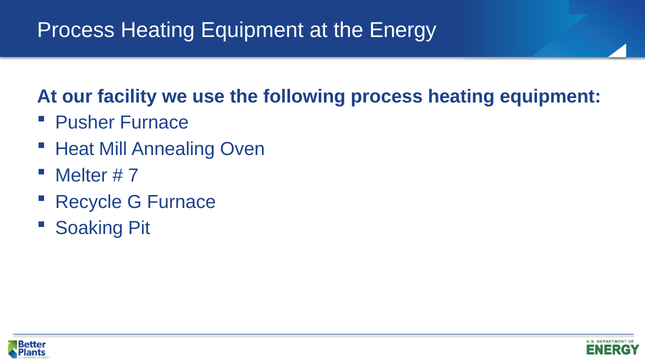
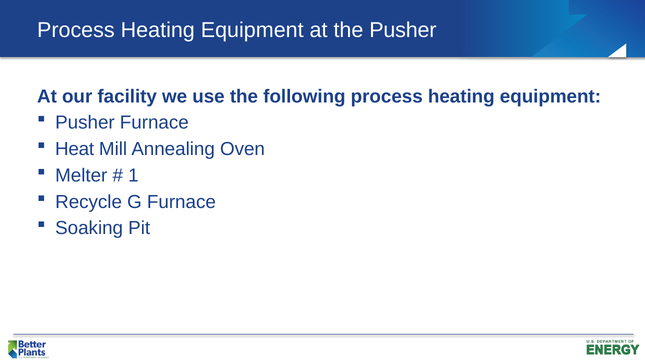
the Energy: Energy -> Pusher (403, 30)
7: 7 -> 1 (133, 175)
